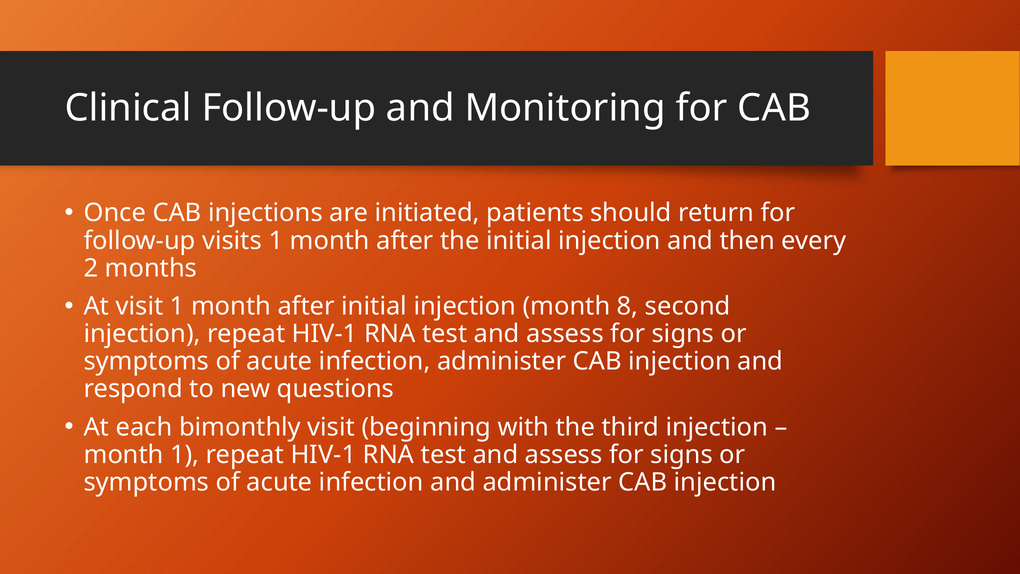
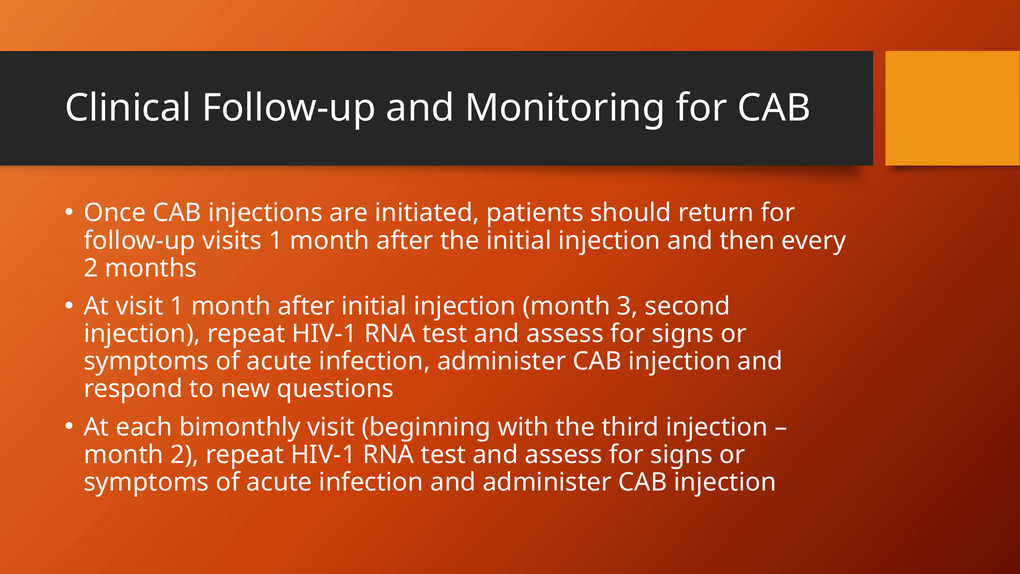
8: 8 -> 3 (628, 306)
month 1: 1 -> 2 (185, 454)
